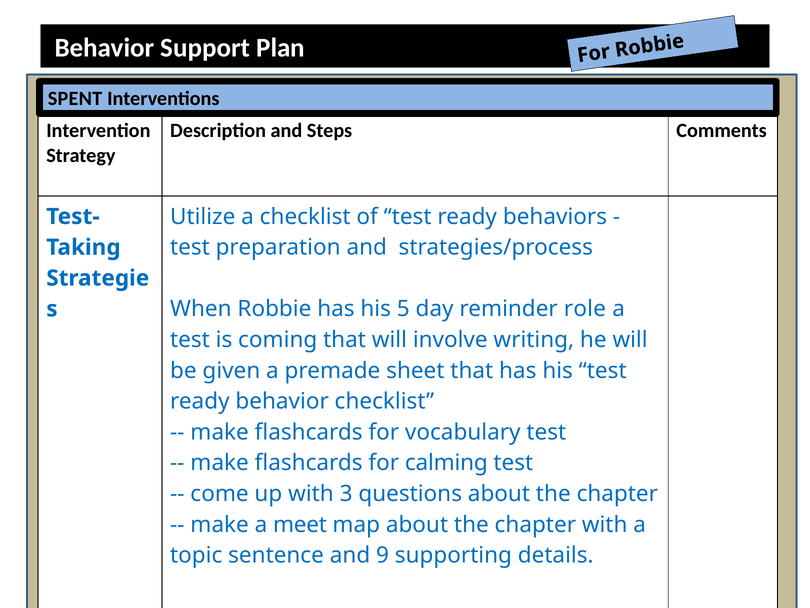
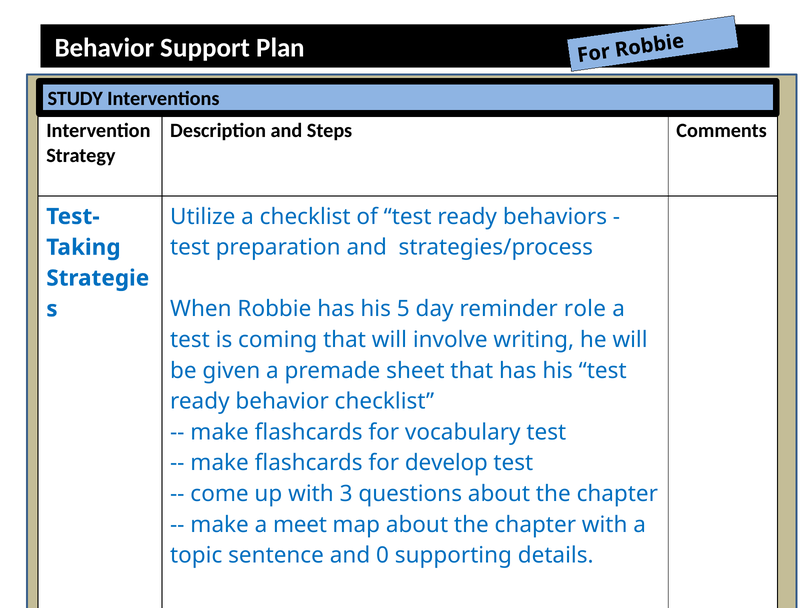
SPENT: SPENT -> STUDY (75, 99)
calming: calming -> develop (446, 463)
9: 9 -> 0 (383, 555)
